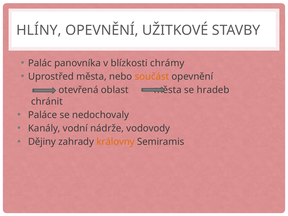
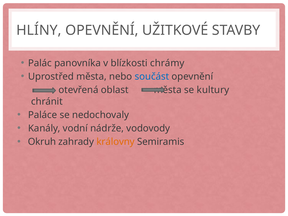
součást colour: orange -> blue (152, 77)
hradeb: hradeb -> kultury (213, 90)
Dějiny: Dějiny -> Okruh (42, 142)
